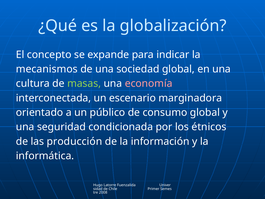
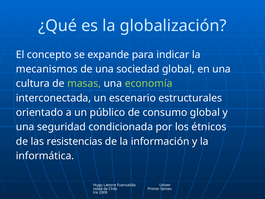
economía colour: pink -> light green (149, 83)
marginadora: marginadora -> estructurales (190, 98)
producción: producción -> resistencias (75, 141)
